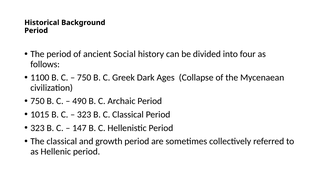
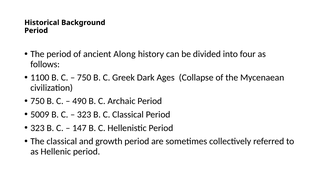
Social: Social -> Along (125, 54)
1015: 1015 -> 5009 (40, 115)
